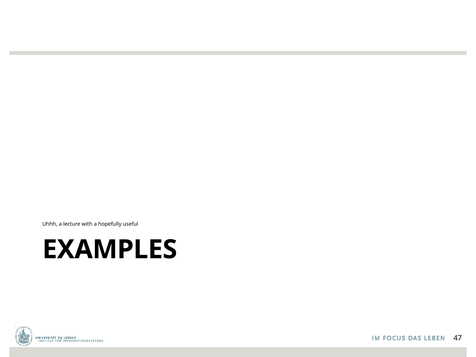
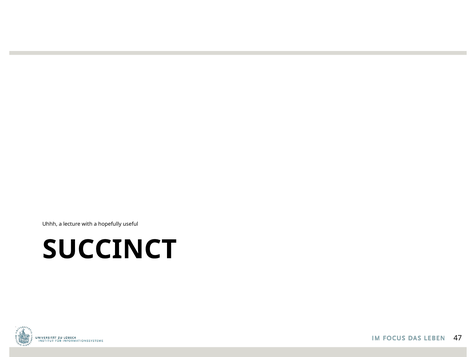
EXAMPLES: EXAMPLES -> SUCCINCT (110, 249)
